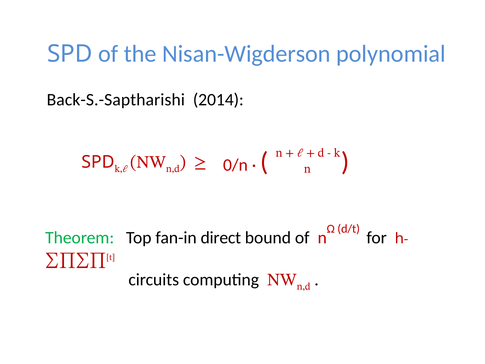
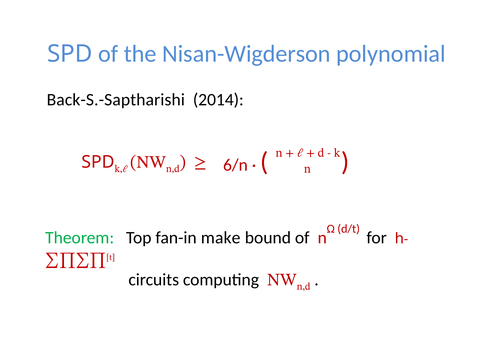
0/n: 0/n -> 6/n (235, 165)
direct: direct -> make (221, 238)
